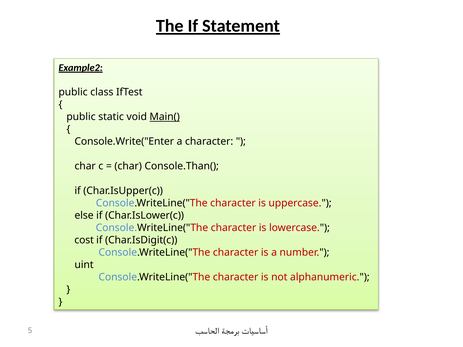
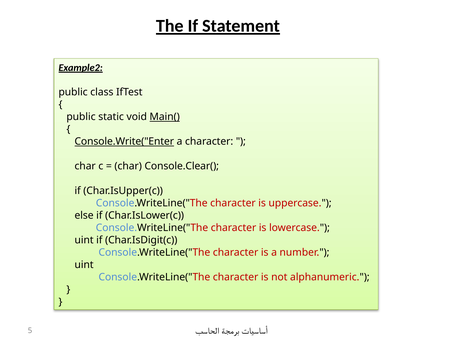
Console.Write("Enter underline: none -> present (124, 142)
Console.Than(: Console.Than( -> Console.Clear( (182, 166)
cost: cost -> uint (84, 240)
